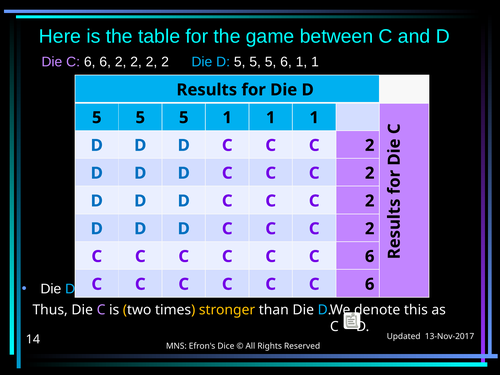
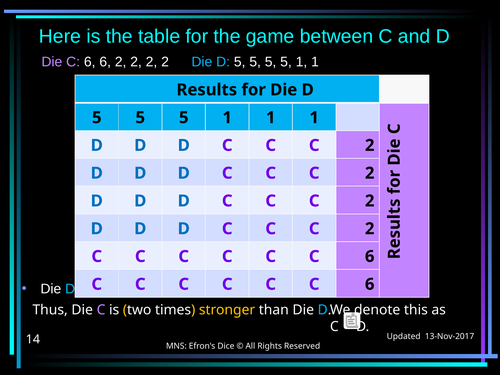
5 5 5 6: 6 -> 5 (286, 62)
